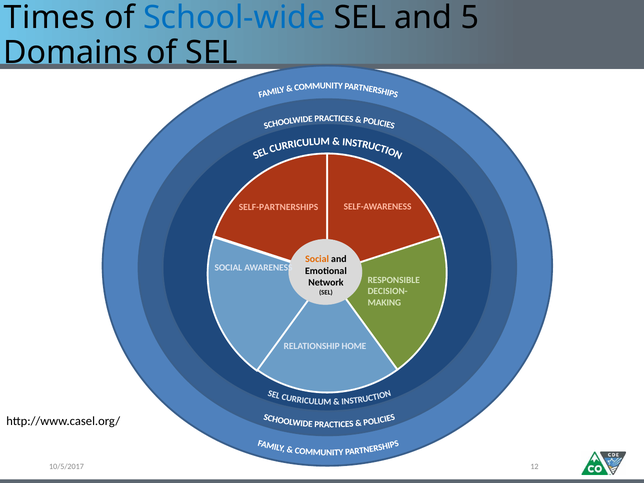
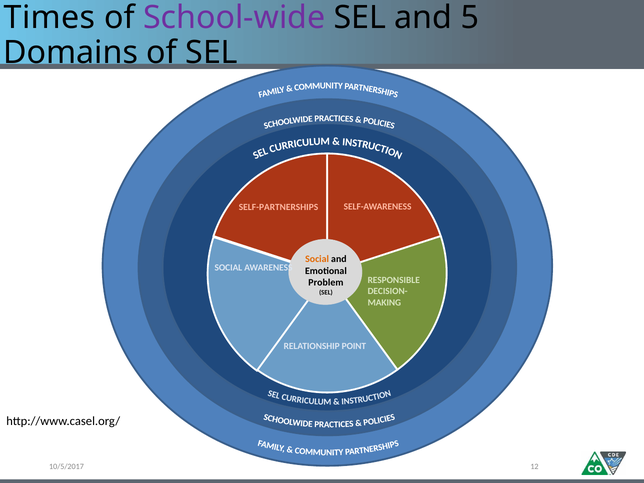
School-wide colour: blue -> purple (234, 18)
Network: Network -> Problem (326, 283)
HOME: HOME -> POINT (354, 346)
